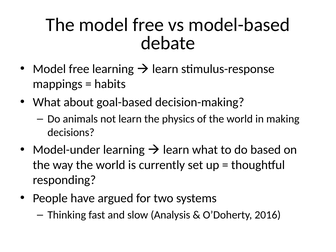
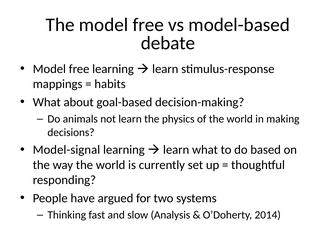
Model-under: Model-under -> Model-signal (66, 150)
2016: 2016 -> 2014 (268, 215)
